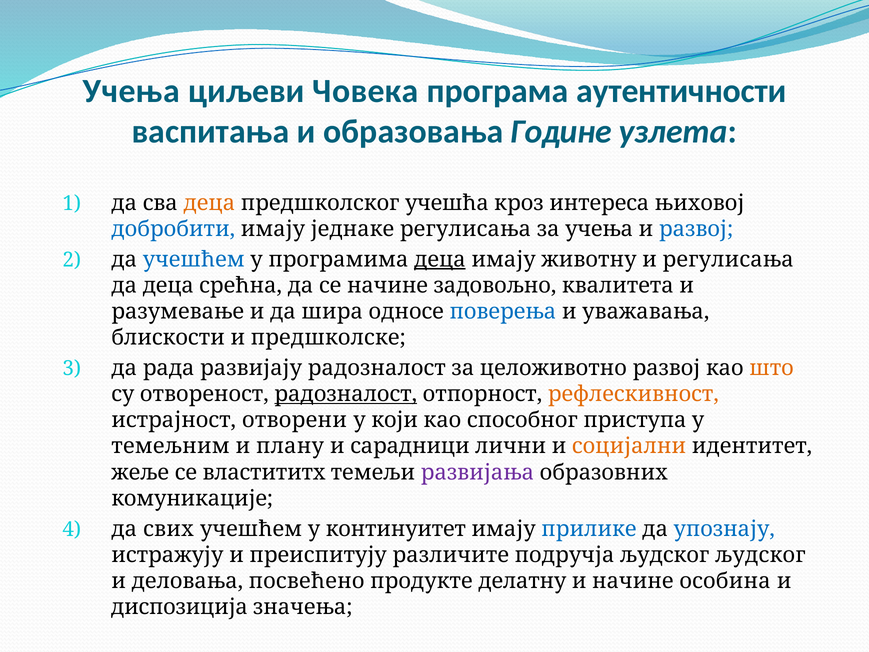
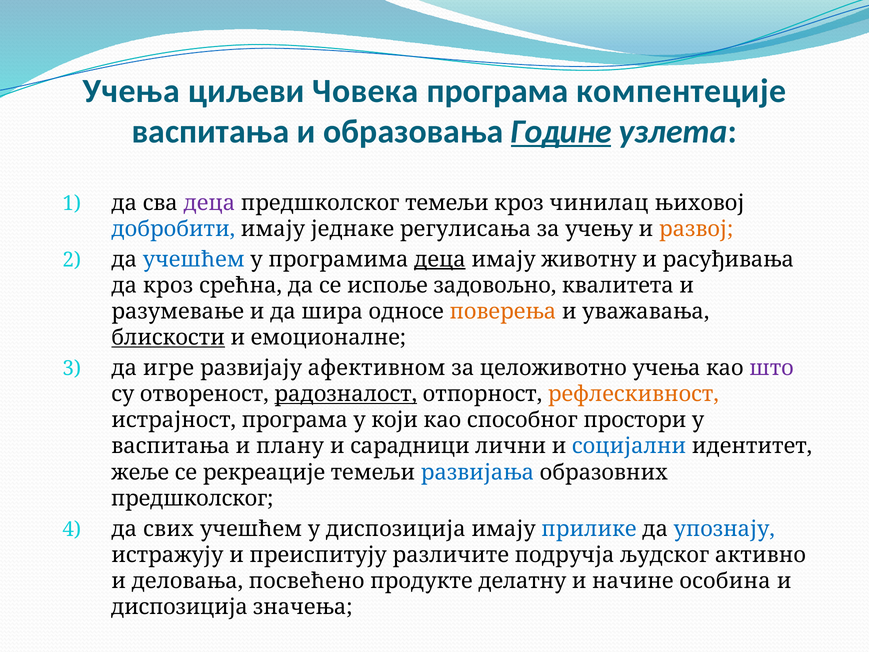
аутентичности: аутентичности -> компентеције (681, 91)
Године underline: none -> present (561, 131)
деца colour: orange -> purple (209, 203)
предшколског учешћа: учешћа -> темељи (447, 203)
интереса: интереса -> чинилац (599, 203)
за учења: учења -> учењу (599, 229)
развој colour: blue -> orange (696, 229)
и регулисања: регулисања -> расуђивања (728, 259)
да деца: деца -> кроз (168, 285)
се начине: начине -> испоље (387, 285)
поверења colour: blue -> orange (503, 311)
блискости underline: none -> present (168, 337)
предшколске: предшколске -> емоционалне (328, 337)
рада: рада -> игре (168, 368)
развијају радозналост: радозналост -> афективном (377, 368)
целоживотно развој: развој -> учења (666, 368)
што colour: orange -> purple (772, 368)
истрајност отворени: отворени -> програма (295, 420)
приступа: приступа -> простори (635, 420)
темељним: темељним -> васпитања (171, 446)
социјални colour: orange -> blue (629, 446)
властититх: властититх -> рекреације (264, 472)
развијања colour: purple -> blue (477, 472)
комуникације: комуникације -> предшколског (192, 498)
у континуитет: континуитет -> диспозиција (396, 529)
људског људског: људског -> активно (760, 555)
